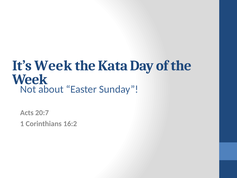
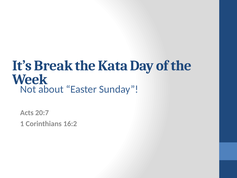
It’s Week: Week -> Break (53, 66)
